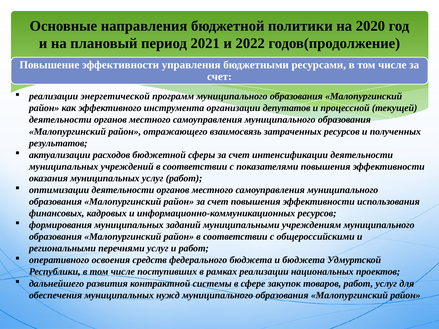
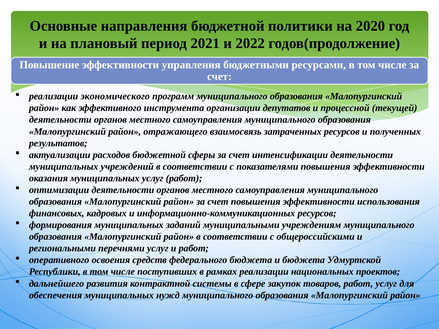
энергетической: энергетической -> экономического (115, 96)
